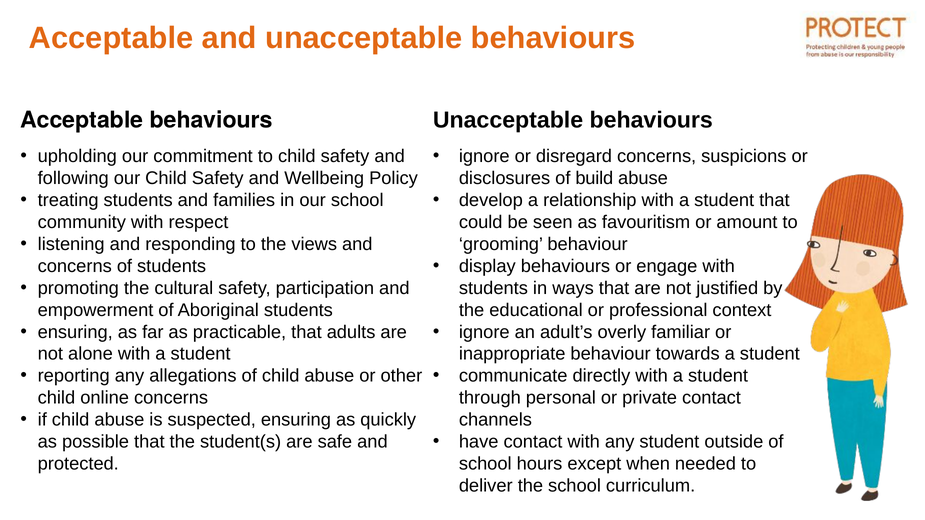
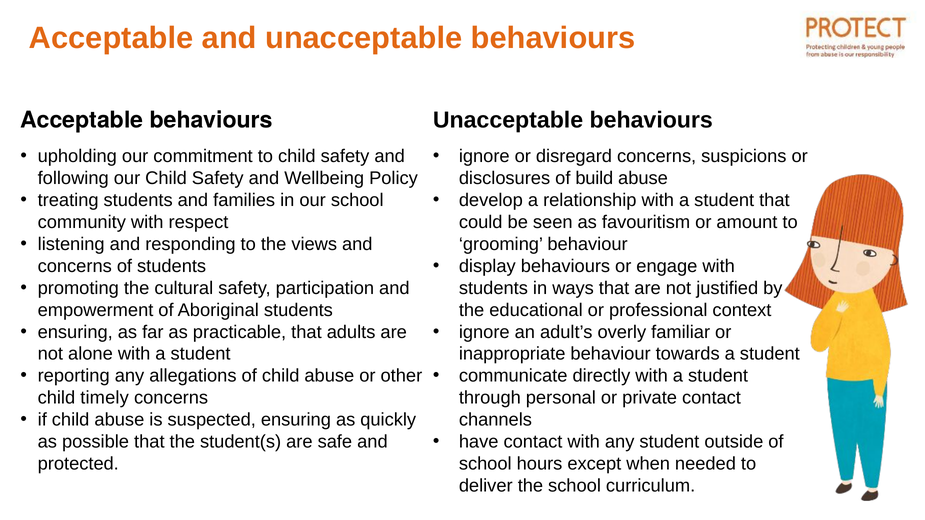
online: online -> timely (105, 398)
